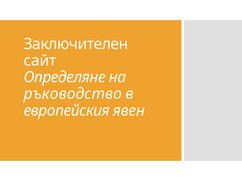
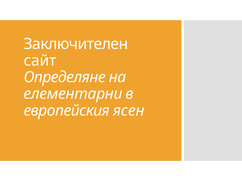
ръководство: ръководство -> елементарни (73, 94)
явен: явен -> ясен (129, 111)
